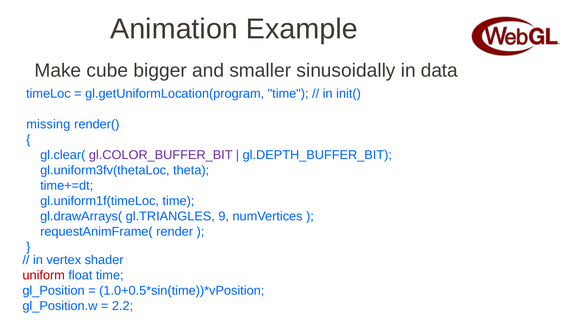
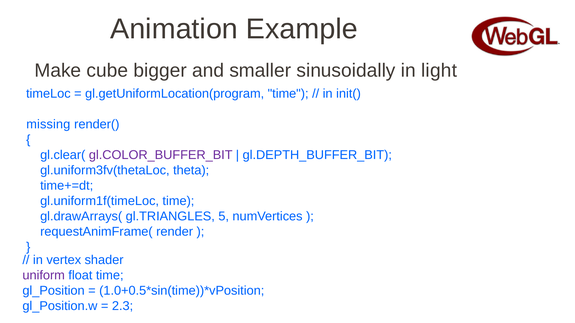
data: data -> light (439, 71)
9: 9 -> 5 (224, 217)
uniform colour: red -> purple (44, 276)
2.2: 2.2 -> 2.3 (123, 306)
